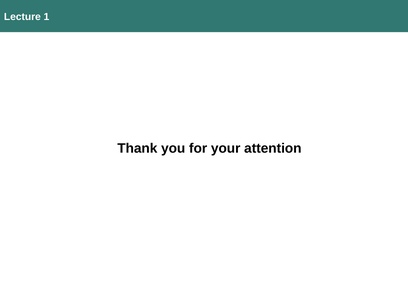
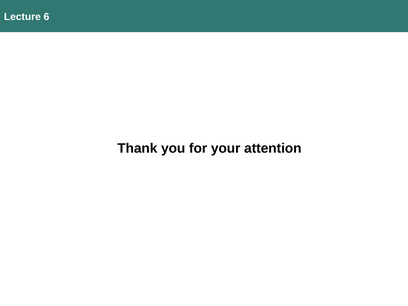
1: 1 -> 6 (46, 17)
